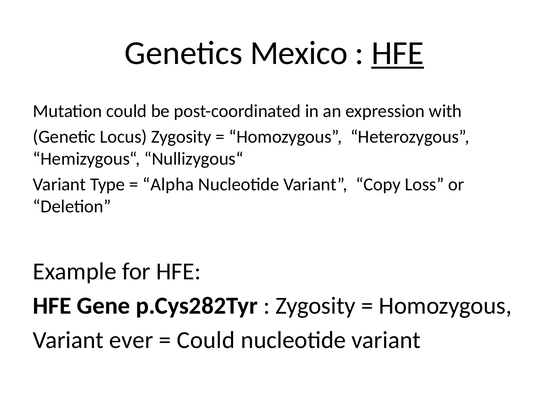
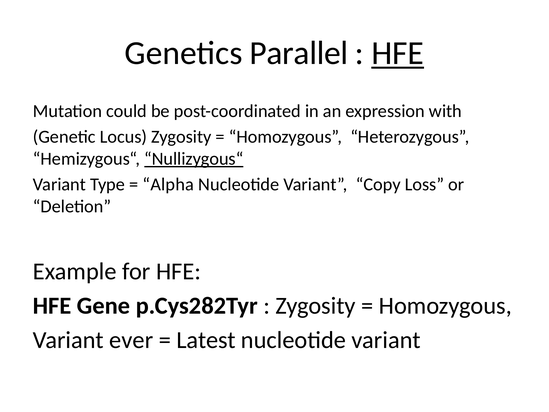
Mexico: Mexico -> Parallel (299, 53)
Nullizygous“ underline: none -> present (194, 159)
Could: Could -> Latest (206, 340)
